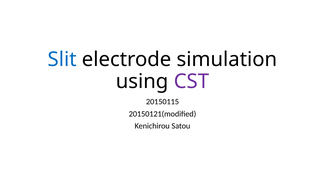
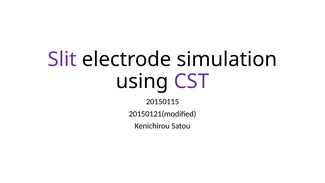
Slit colour: blue -> purple (62, 59)
